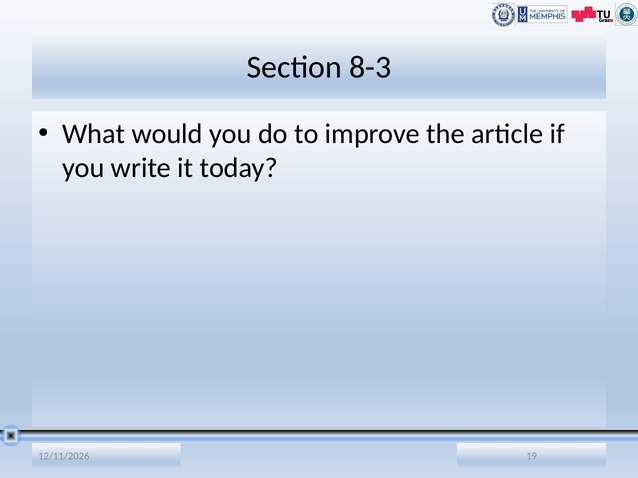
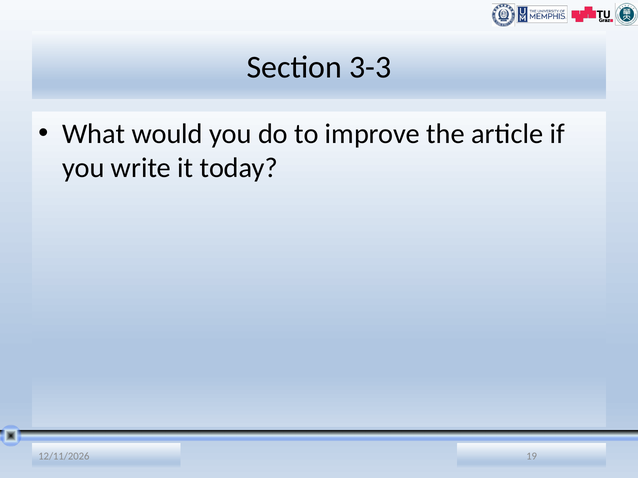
8-3: 8-3 -> 3-3 (370, 67)
